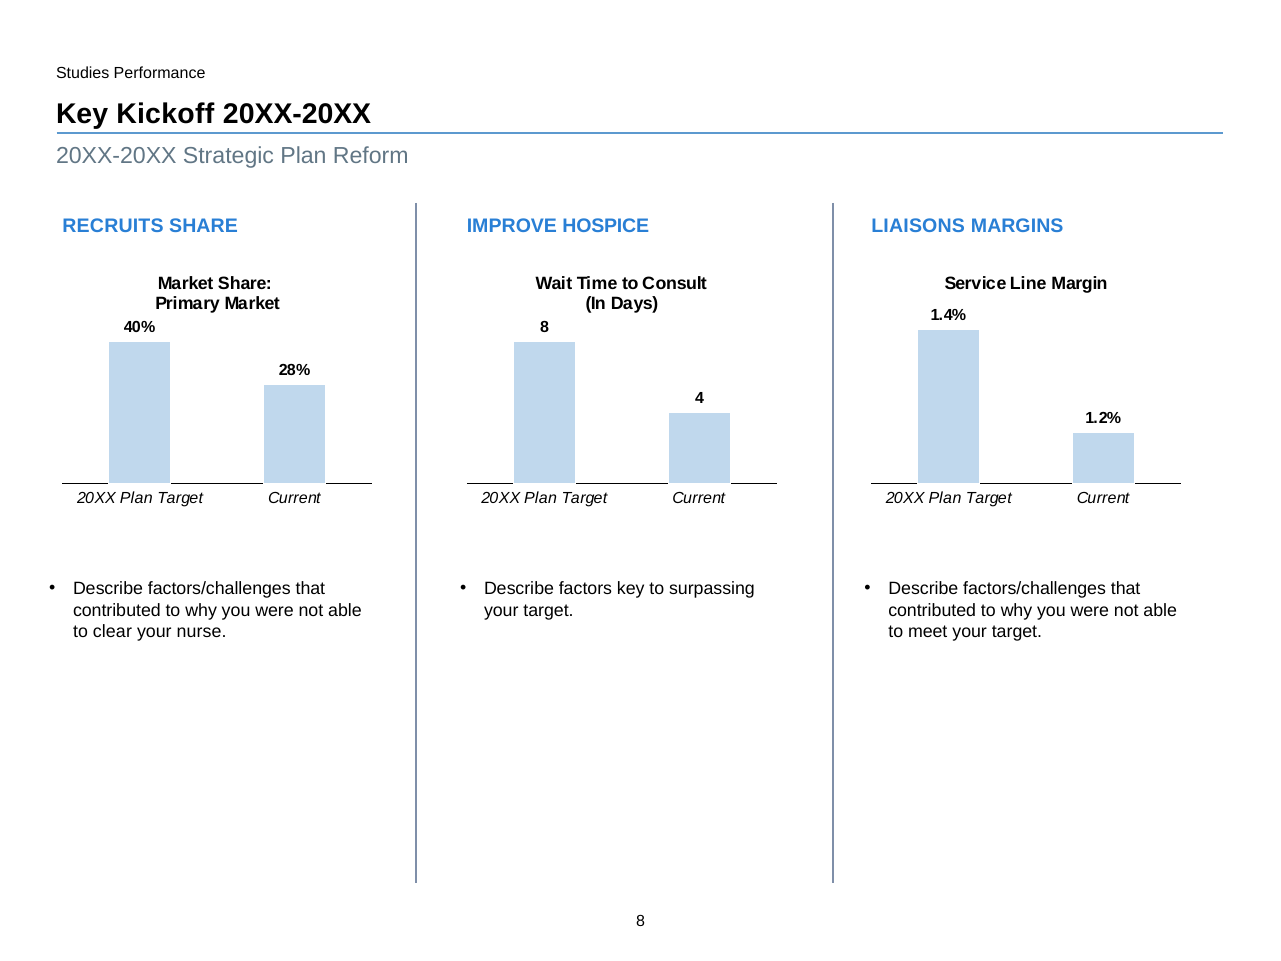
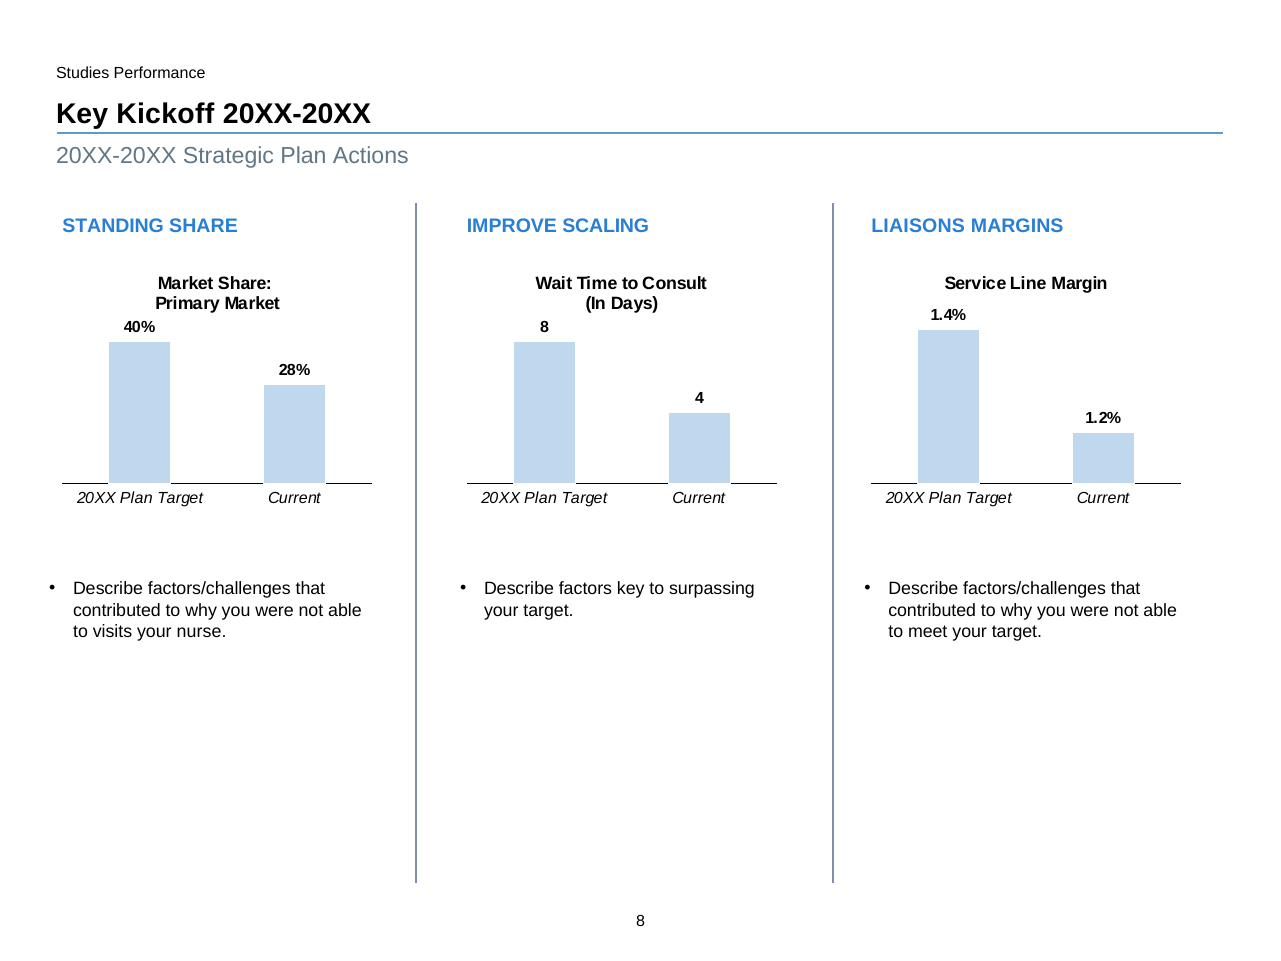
Reform: Reform -> Actions (371, 156)
RECRUITS: RECRUITS -> STANDING (113, 226)
HOSPICE: HOSPICE -> SCALING (606, 226)
clear: clear -> visits (112, 631)
